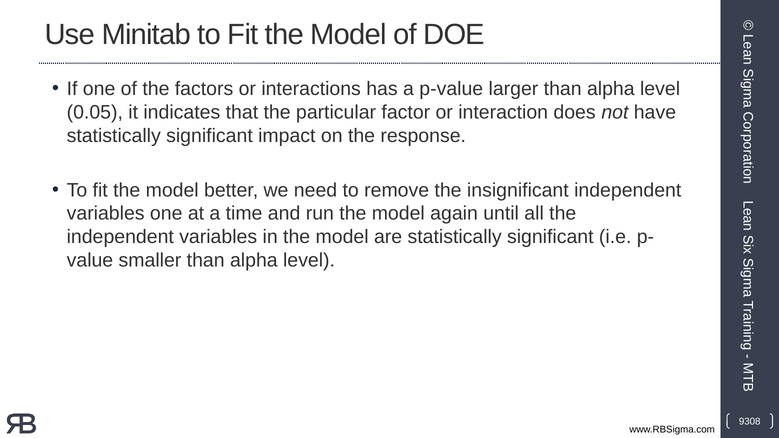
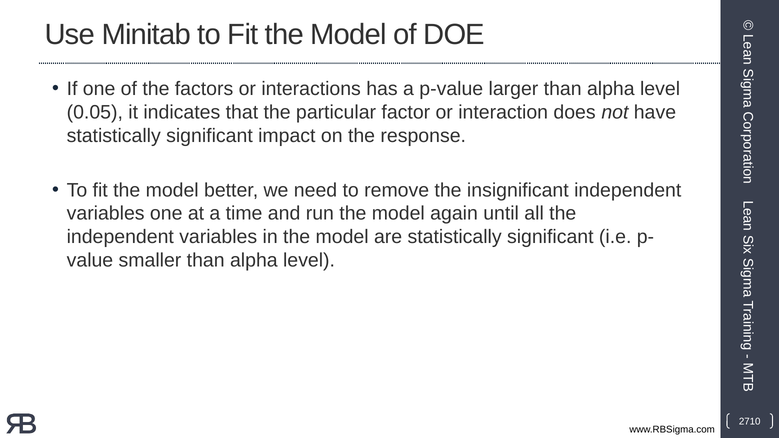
9308: 9308 -> 2710 (750, 422)
